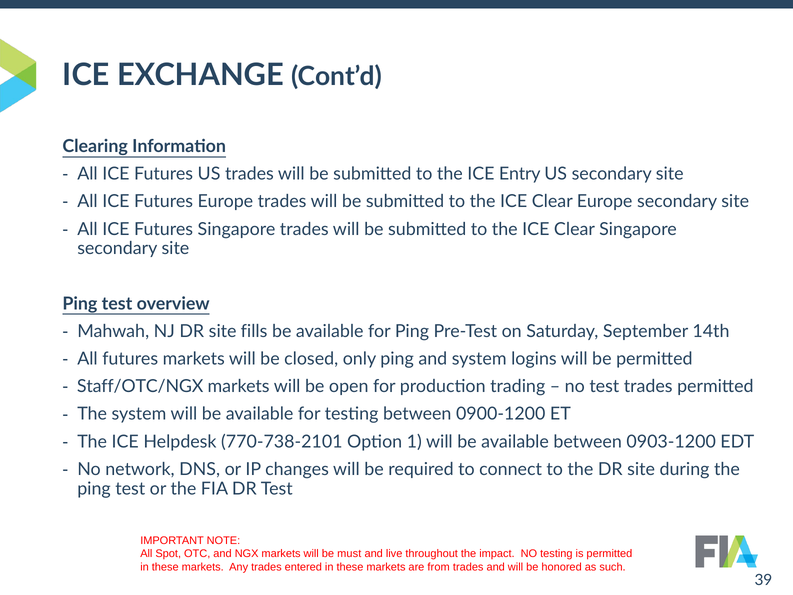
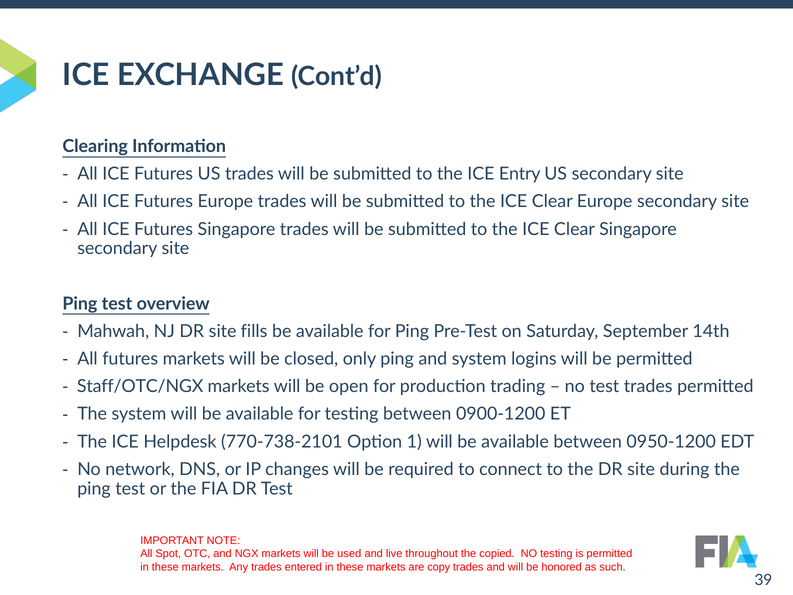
0903-1200: 0903-1200 -> 0950-1200 (671, 442)
must: must -> used (349, 553)
impact: impact -> copied (497, 553)
from: from -> copy (439, 567)
